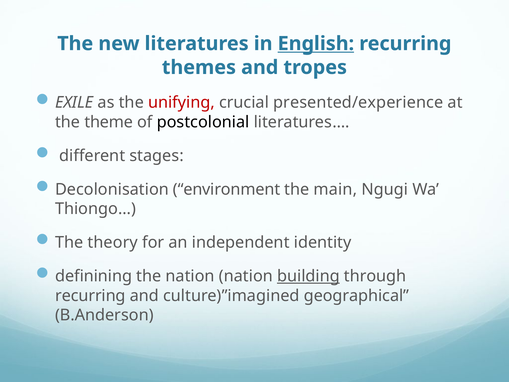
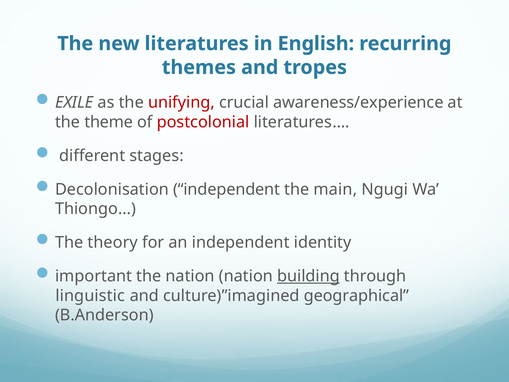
English underline: present -> none (316, 44)
presented/experience: presented/experience -> awareness/experience (358, 103)
postcolonial colour: black -> red (203, 122)
Decolonisation environment: environment -> independent (227, 189)
definining: definining -> important (94, 276)
recurring: recurring -> linguistic (90, 296)
